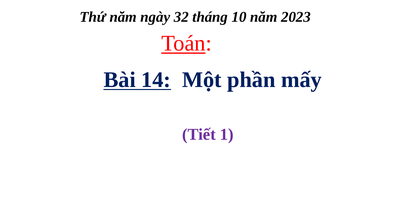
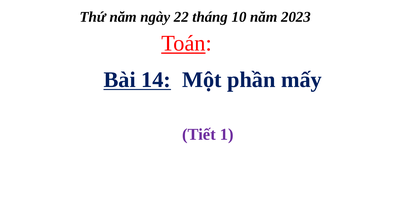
32: 32 -> 22 (181, 17)
